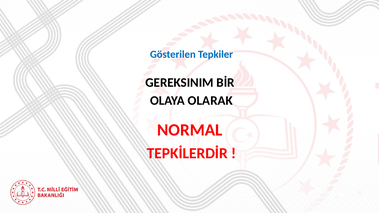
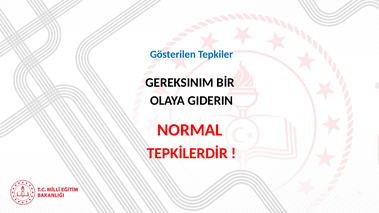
OLARAK: OLARAK -> GIDERIN (210, 101)
